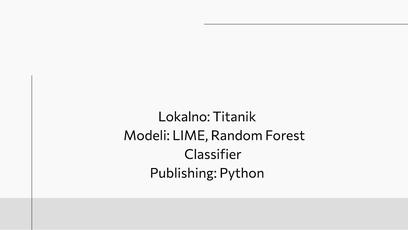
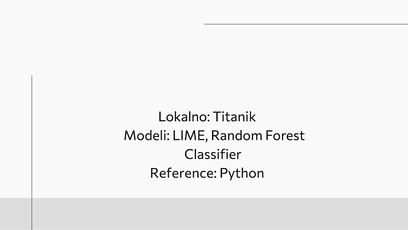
Publishing: Publishing -> Reference (183, 173)
